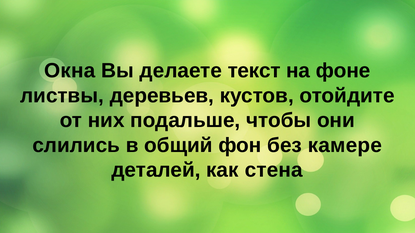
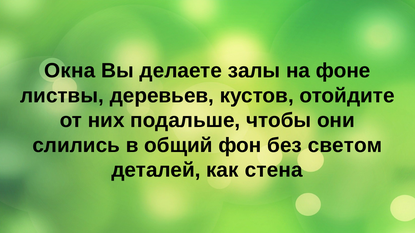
текст: текст -> залы (254, 71)
камере: камере -> светом (345, 145)
